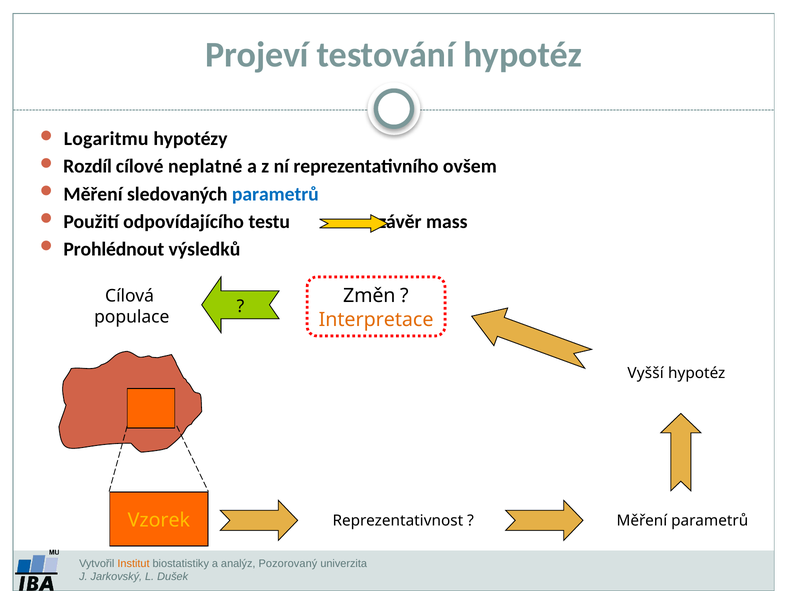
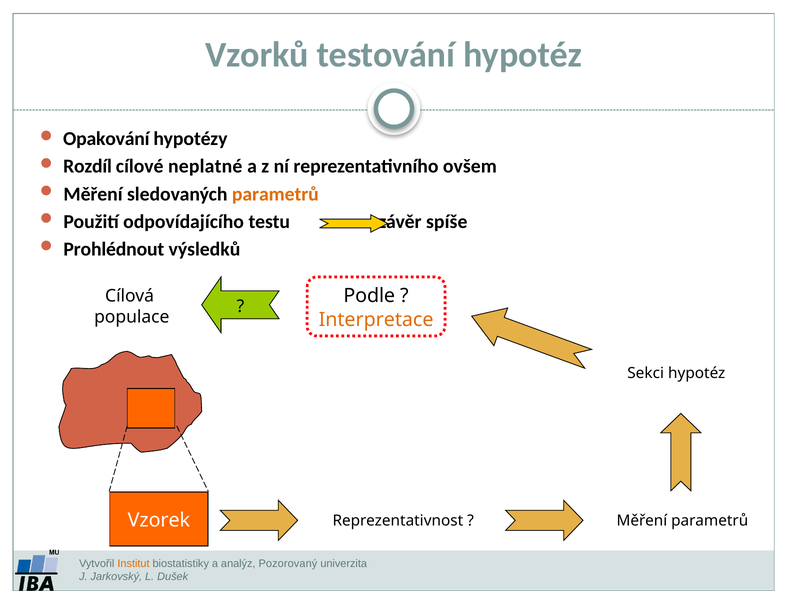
Projeví: Projeví -> Vzorků (257, 55)
Logaritmu: Logaritmu -> Opakování (106, 139)
parametrů colour: blue -> orange (275, 194)
mass: mass -> spíše (447, 222)
Změn: Změn -> Podle (369, 296)
Vyšší: Vyšší -> Sekci (646, 373)
Vzorek colour: yellow -> white (159, 520)
